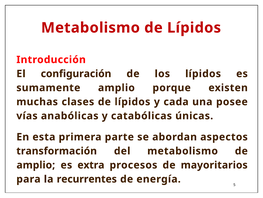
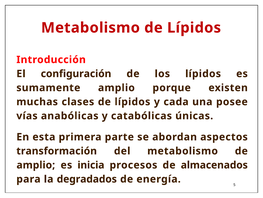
extra: extra -> inicia (91, 164)
mayoritarios: mayoritarios -> almacenados (214, 164)
recurrentes: recurrentes -> degradados (87, 178)
